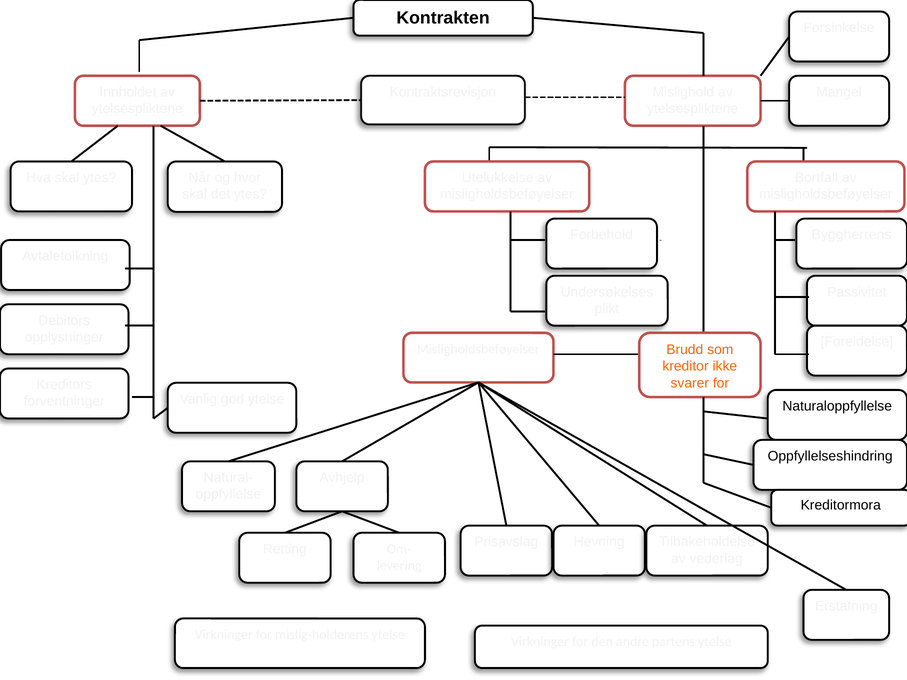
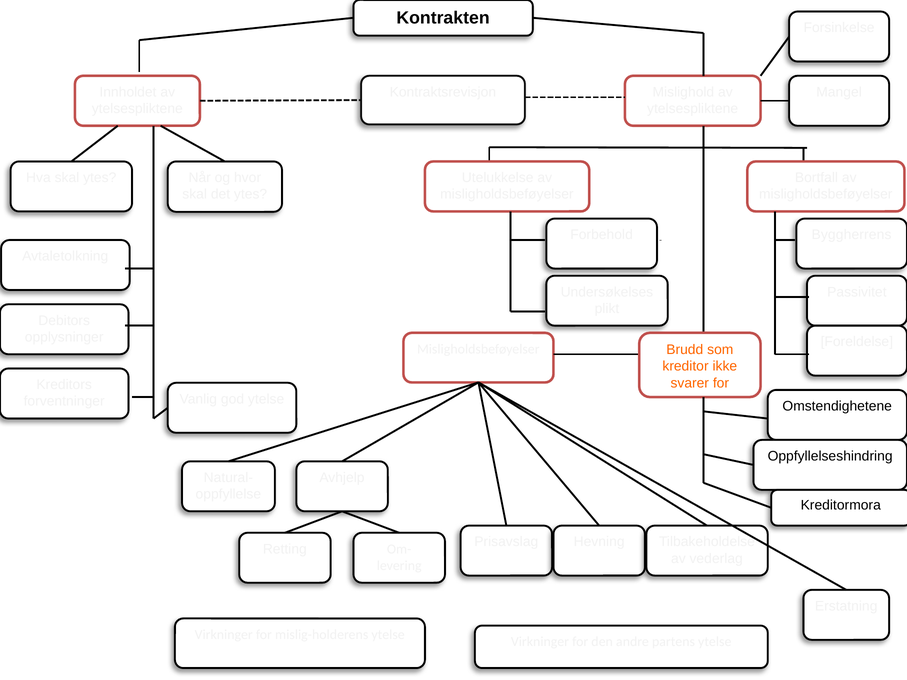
Naturaloppfyllelse: Naturaloppfyllelse -> Omstendighetene (837, 406)
